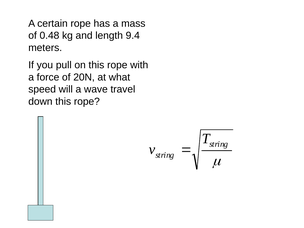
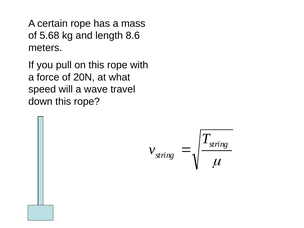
0.48: 0.48 -> 5.68 (49, 36)
9.4: 9.4 -> 8.6 (133, 36)
